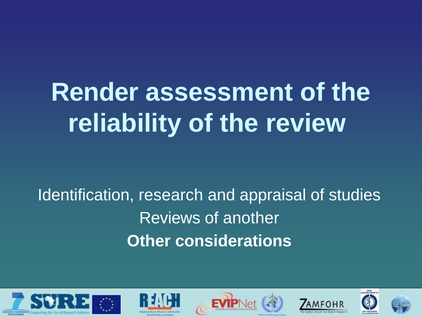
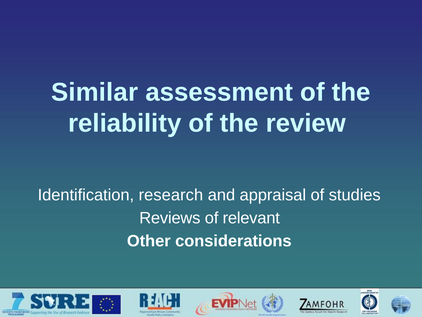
Render: Render -> Similar (95, 92)
another: another -> relevant (251, 218)
